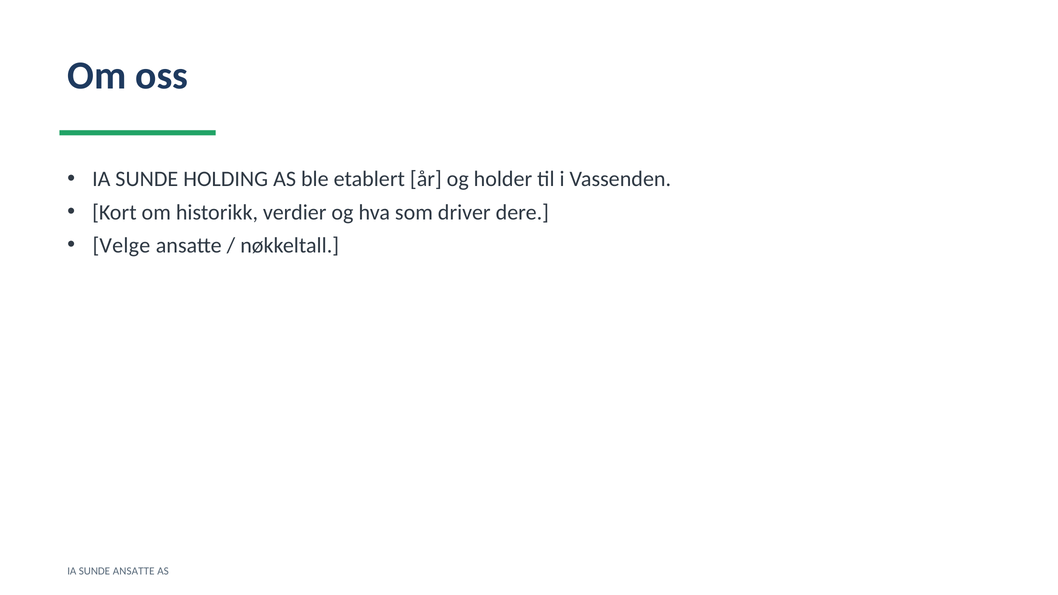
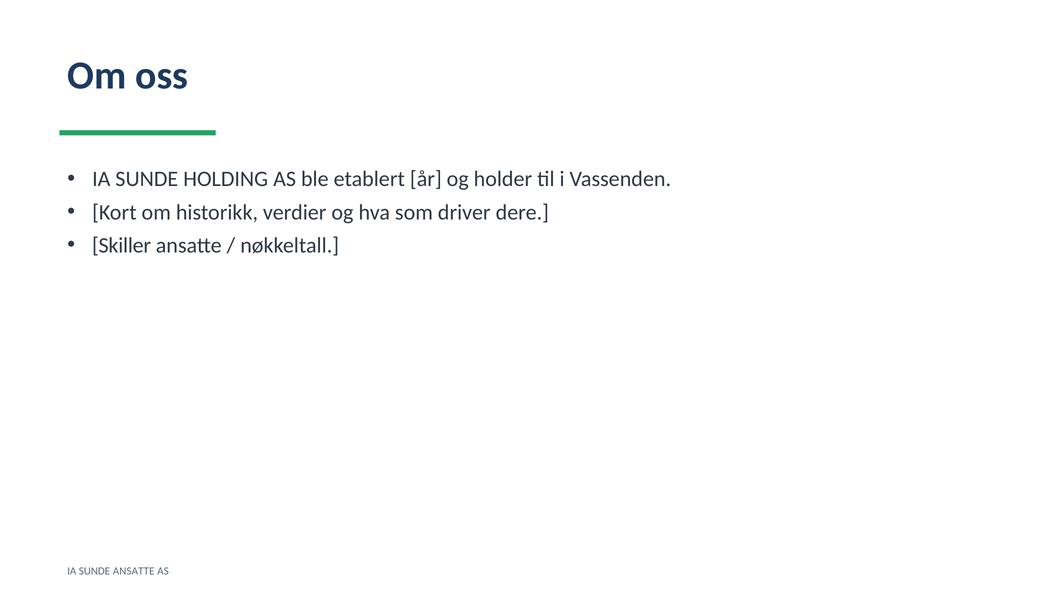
Velge: Velge -> Skiller (122, 245)
